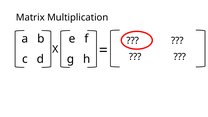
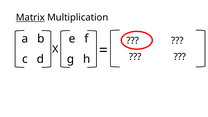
Matrix underline: none -> present (30, 17)
